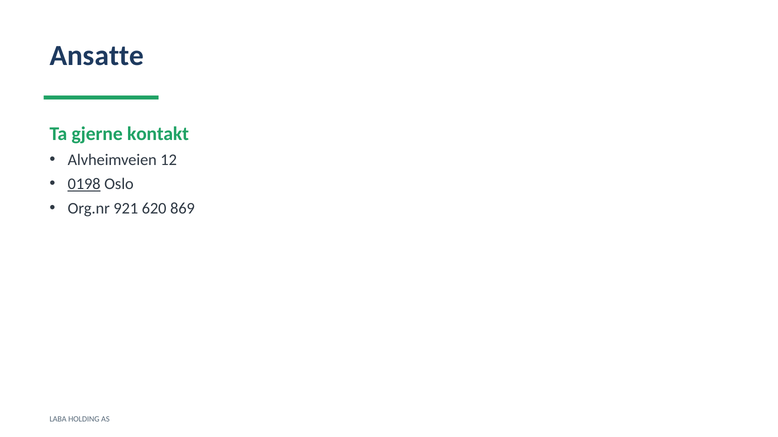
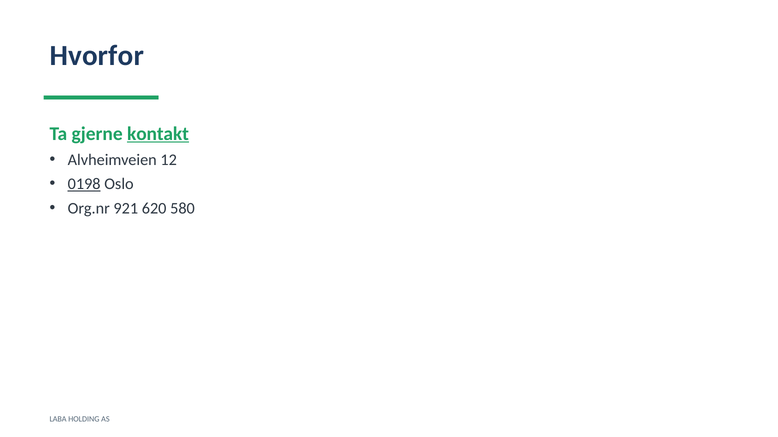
Ansatte: Ansatte -> Hvorfor (97, 56)
kontakt underline: none -> present (158, 134)
869: 869 -> 580 (182, 209)
